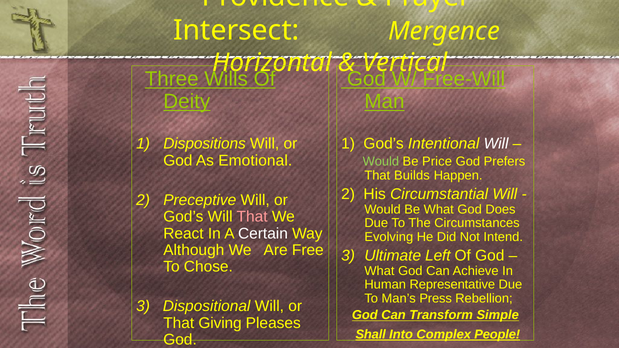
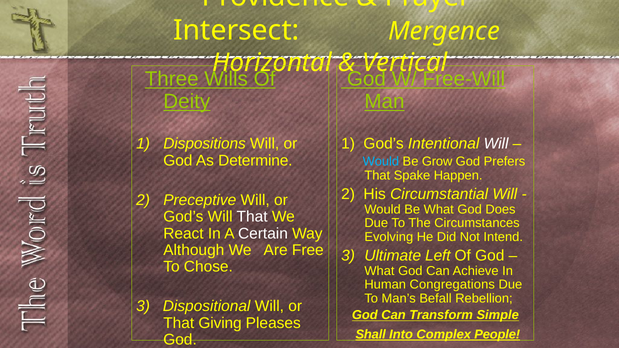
Emotional: Emotional -> Determine (255, 161)
Would colour: light green -> light blue (381, 162)
Price: Price -> Grow (437, 162)
Builds: Builds -> Spake (412, 176)
That colour: pink -> white (252, 217)
Representative: Representative -> Congregations (452, 285)
Press: Press -> Befall (436, 299)
